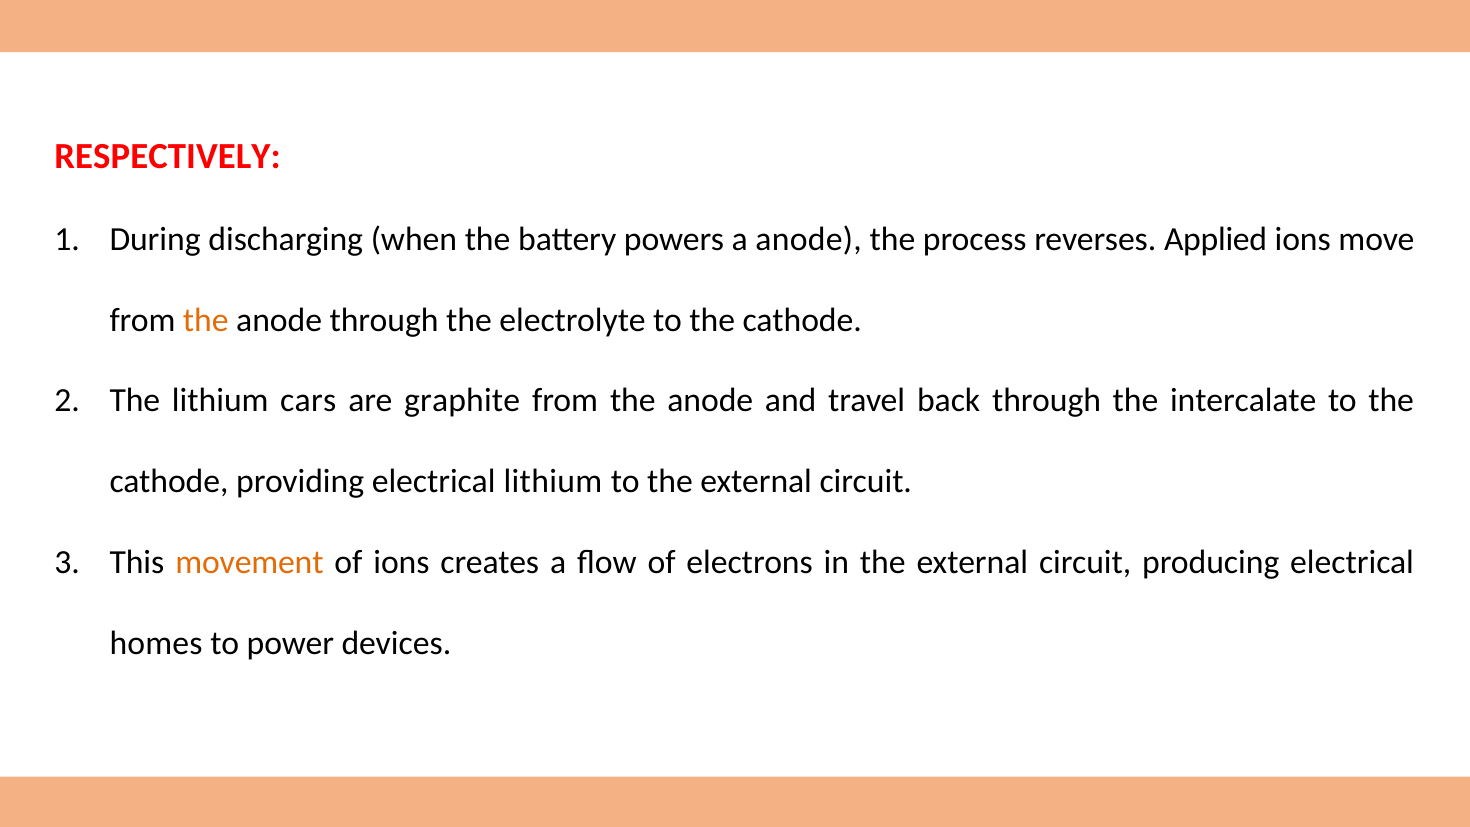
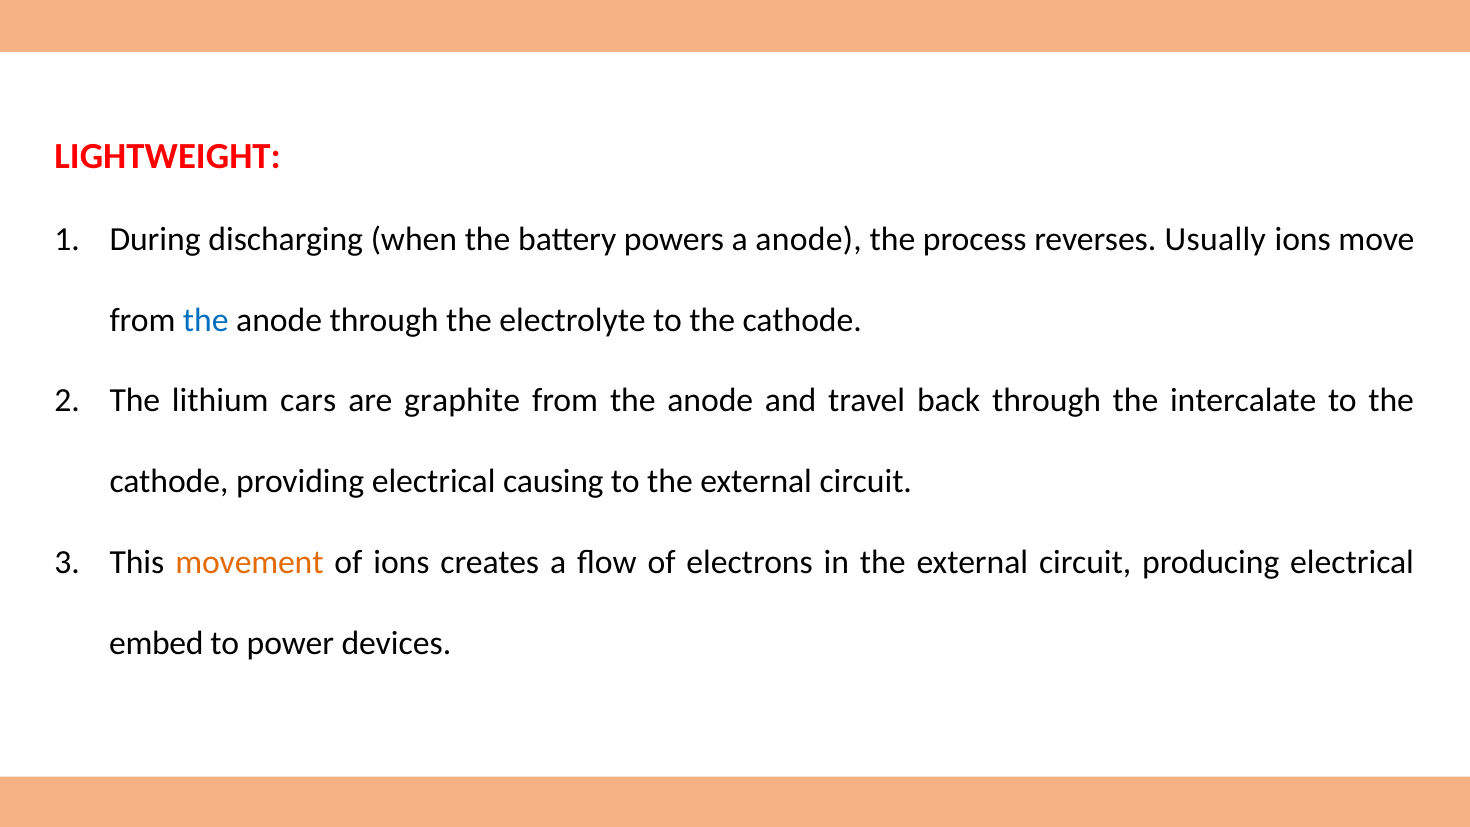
RESPECTIVELY: RESPECTIVELY -> LIGHTWEIGHT (168, 157)
Applied: Applied -> Usually (1215, 239)
the colour: orange -> blue (206, 320)
electrical lithium: lithium -> causing (553, 482)
homes: homes -> embed (156, 643)
